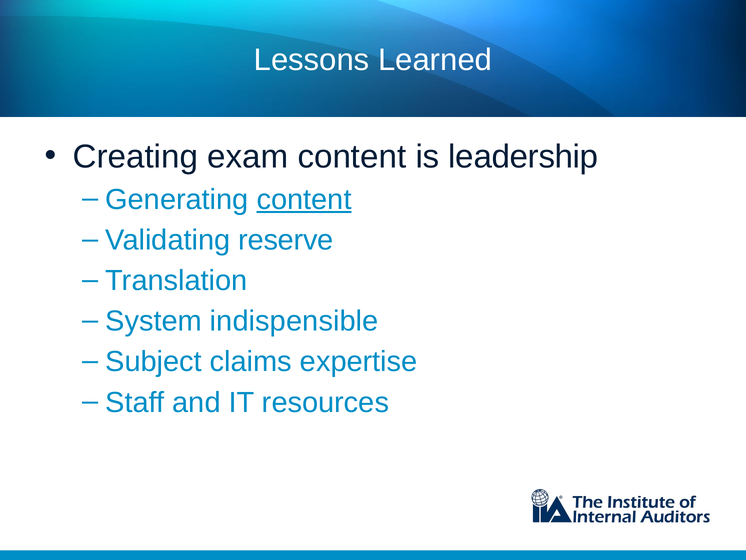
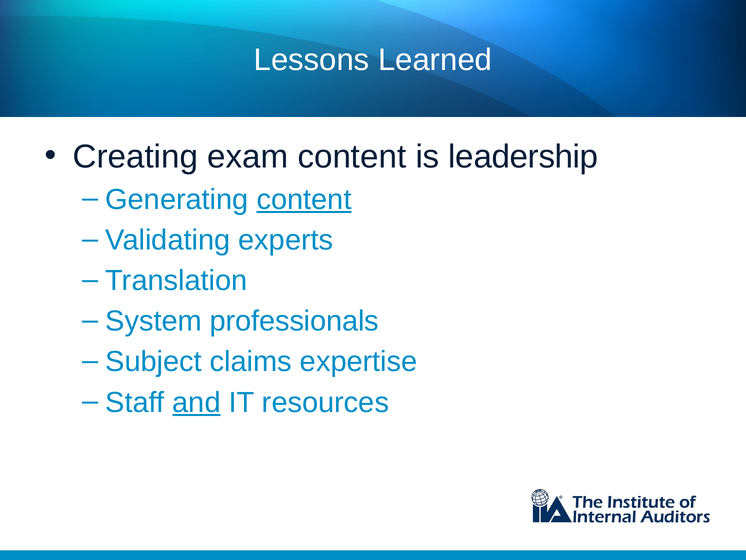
reserve: reserve -> experts (286, 240)
indispensible: indispensible -> professionals (294, 321)
and underline: none -> present (196, 402)
